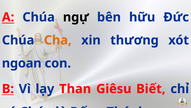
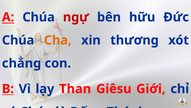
ngự colour: black -> red (76, 17)
ngoan: ngoan -> chẳng (22, 63)
Biết: Biết -> Giới (151, 88)
